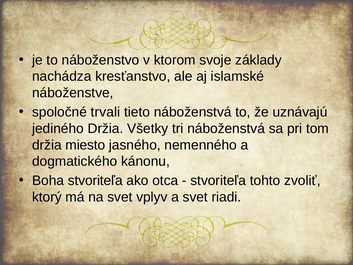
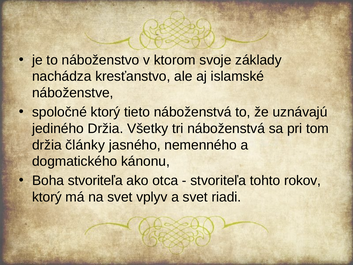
spoločné trvali: trvali -> ktorý (106, 112)
miesto: miesto -> články (85, 145)
zvoliť: zvoliť -> rokov (302, 181)
